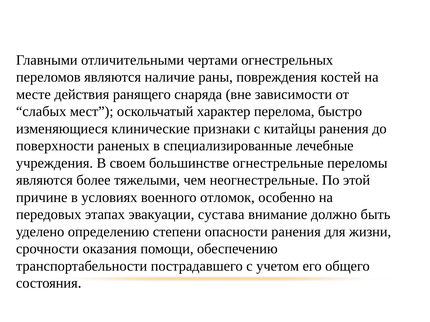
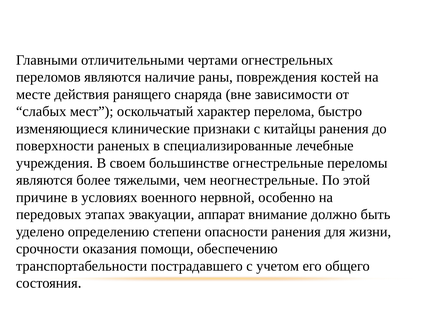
отломок: отломок -> нервной (227, 198)
сустава: сустава -> аппарат (221, 215)
